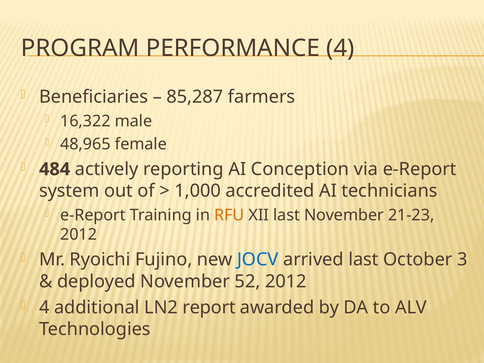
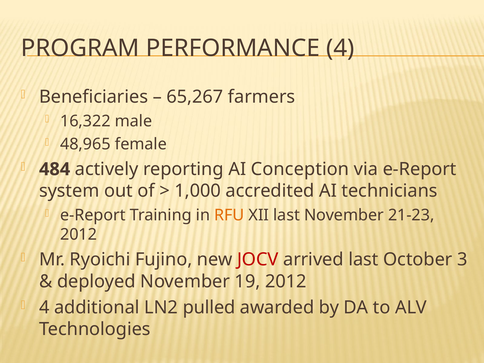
85,287: 85,287 -> 65,267 (195, 97)
JOCV colour: blue -> red (258, 260)
52: 52 -> 19 (247, 281)
report: report -> pulled (209, 307)
